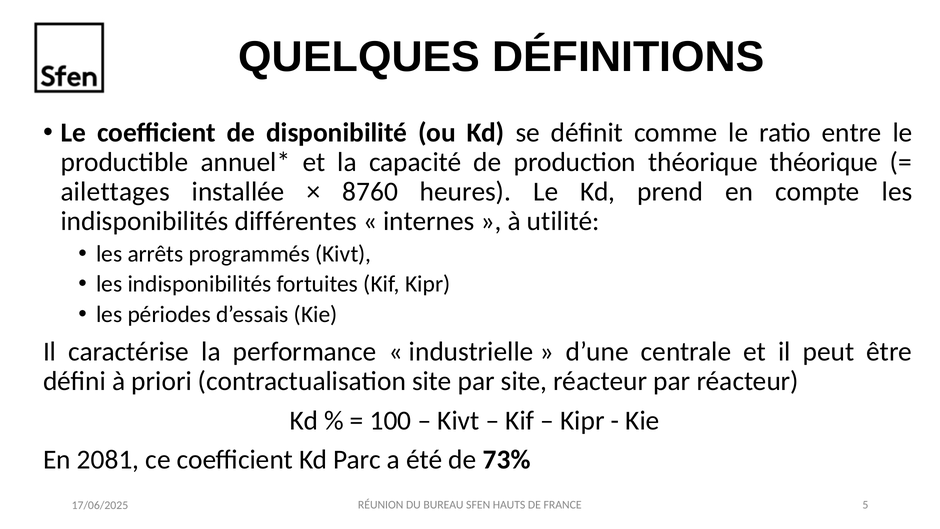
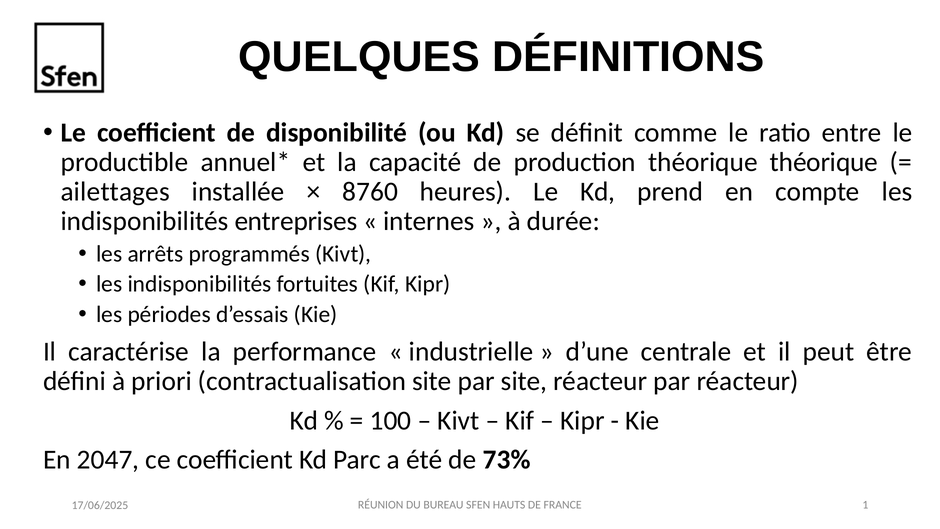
différentes: différentes -> entreprises (296, 221)
utilité: utilité -> durée (563, 221)
2081: 2081 -> 2047 (108, 460)
5: 5 -> 1 (865, 505)
